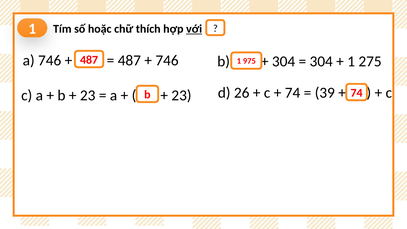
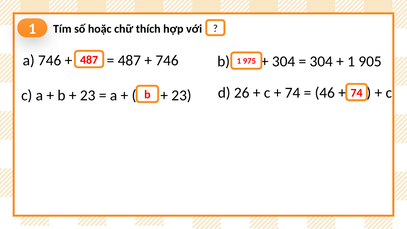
với underline: present -> none (194, 29)
275: 275 -> 905 (370, 61)
39: 39 -> 46 (325, 93)
